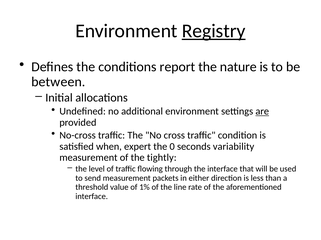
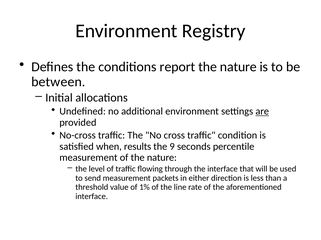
Registry underline: present -> none (214, 31)
expert: expert -> results (138, 147)
0: 0 -> 9 (172, 147)
variability: variability -> percentile (234, 147)
of the tightly: tightly -> nature (162, 158)
